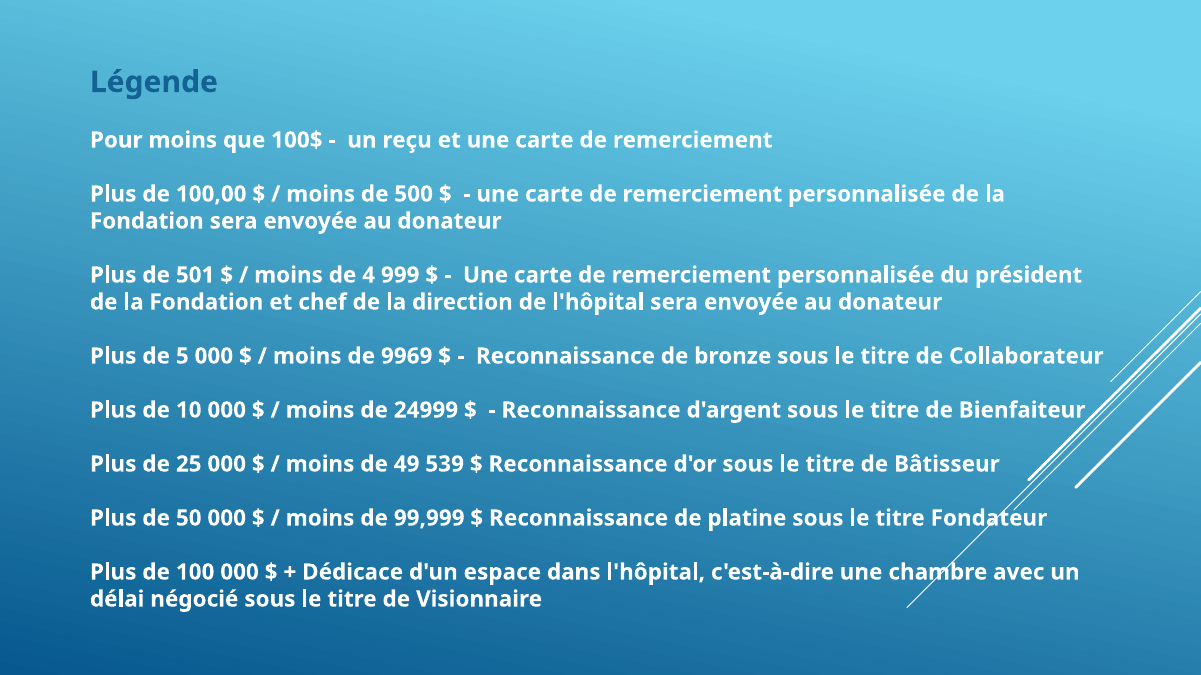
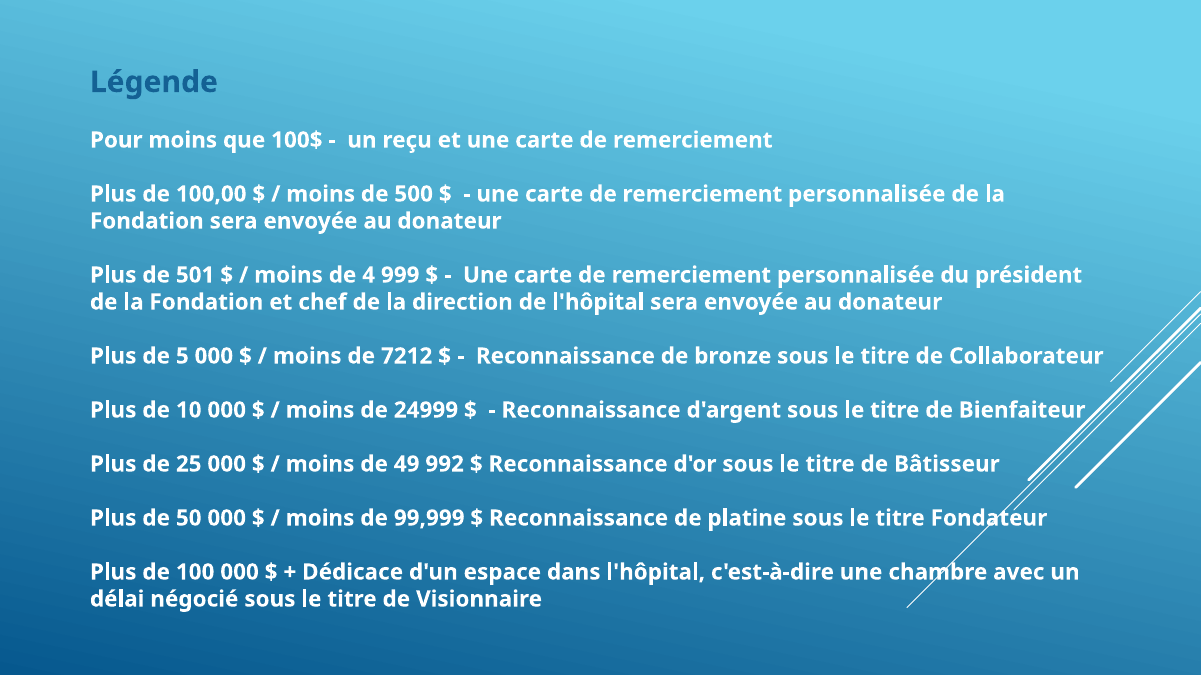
9969: 9969 -> 7212 (407, 356)
539: 539 -> 992 (445, 464)
